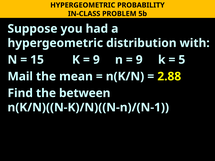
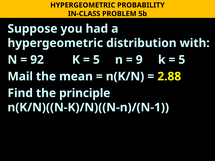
15: 15 -> 92 (37, 60)
9: 9 -> 5 (96, 60)
between: between -> principle (85, 93)
